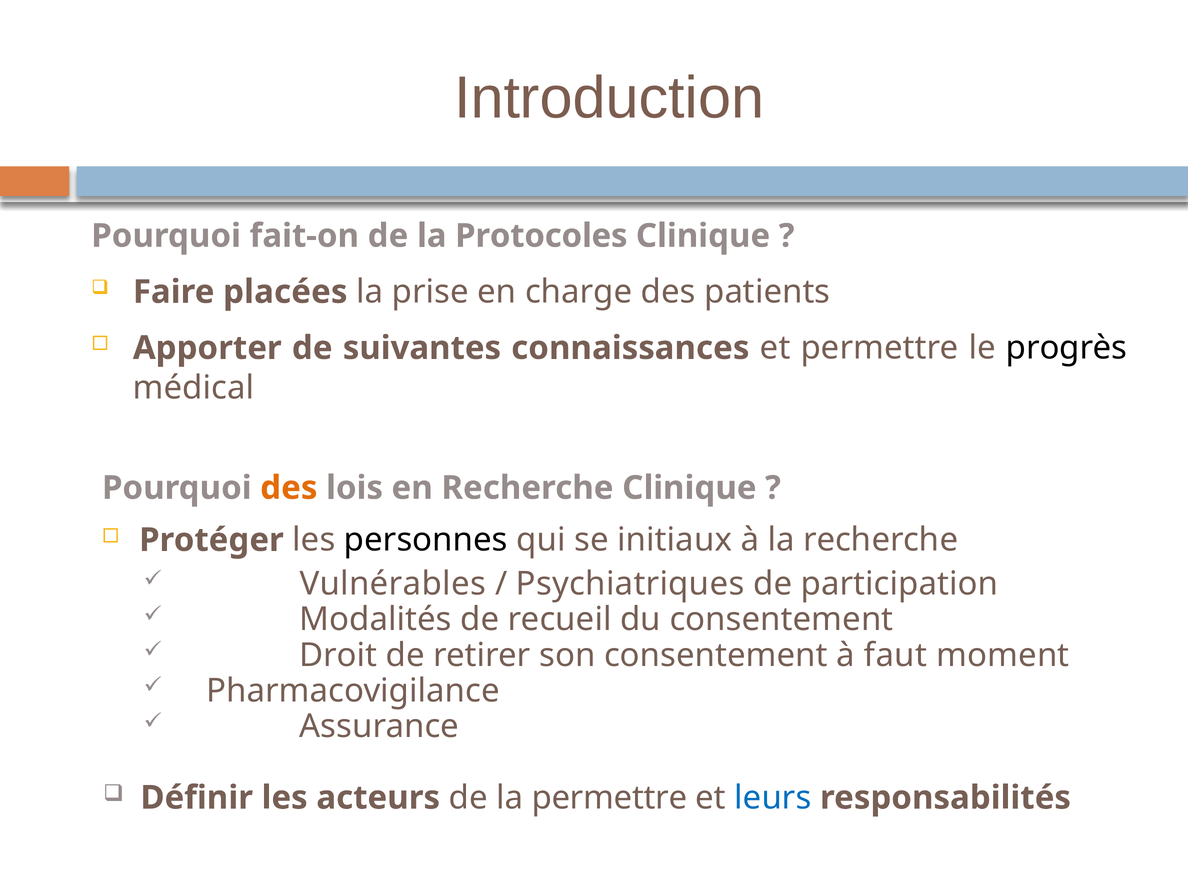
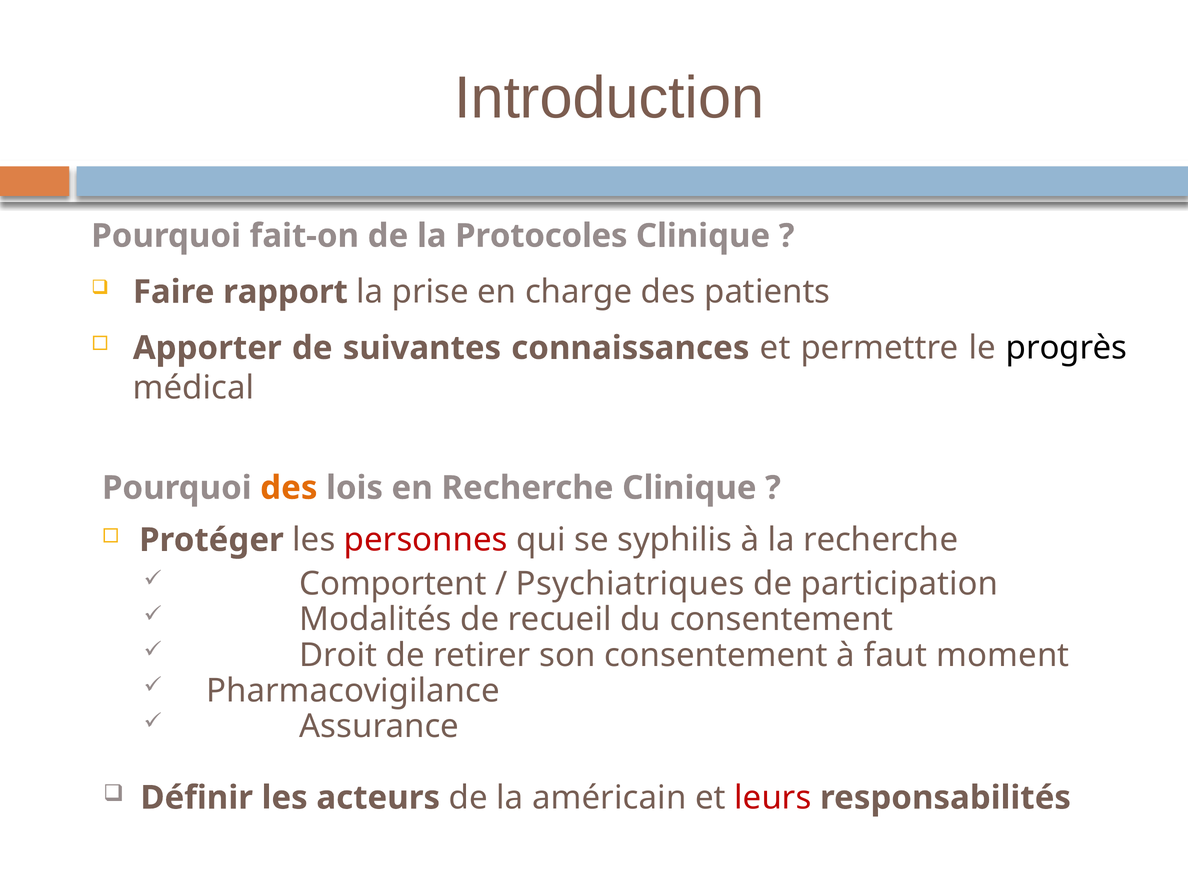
placées: placées -> rapport (285, 292)
personnes colour: black -> red (426, 540)
initiaux: initiaux -> syphilis (675, 540)
Vulnérables: Vulnérables -> Comportent (393, 584)
la permettre: permettre -> américain (609, 798)
leurs colour: blue -> red (773, 798)
